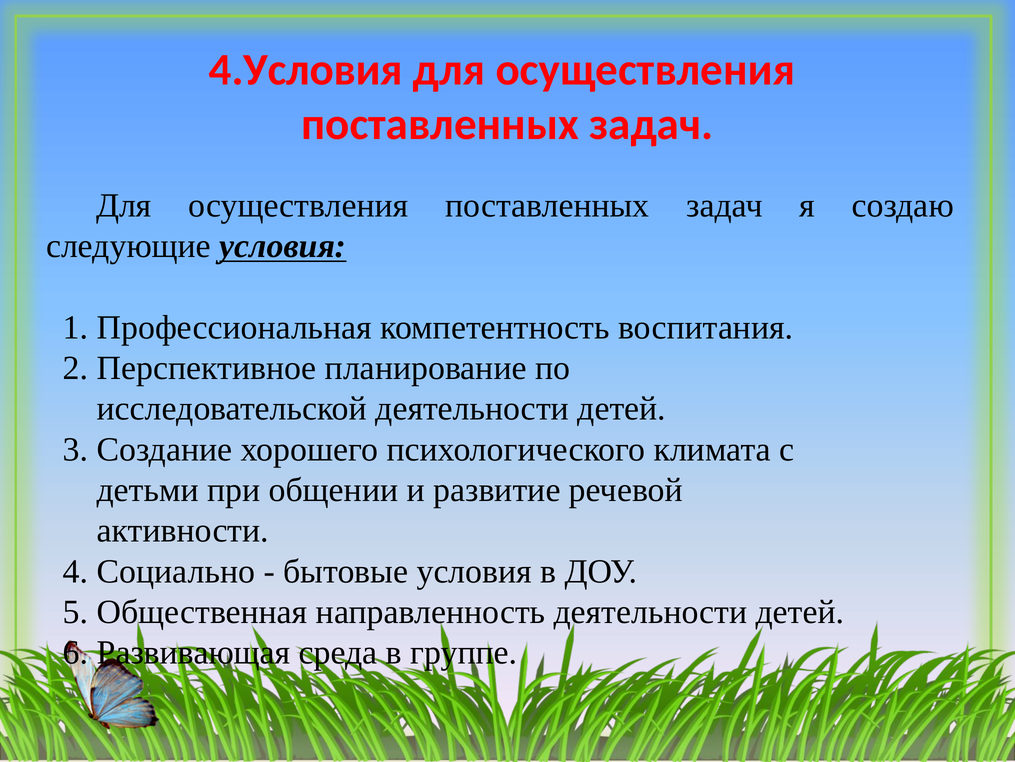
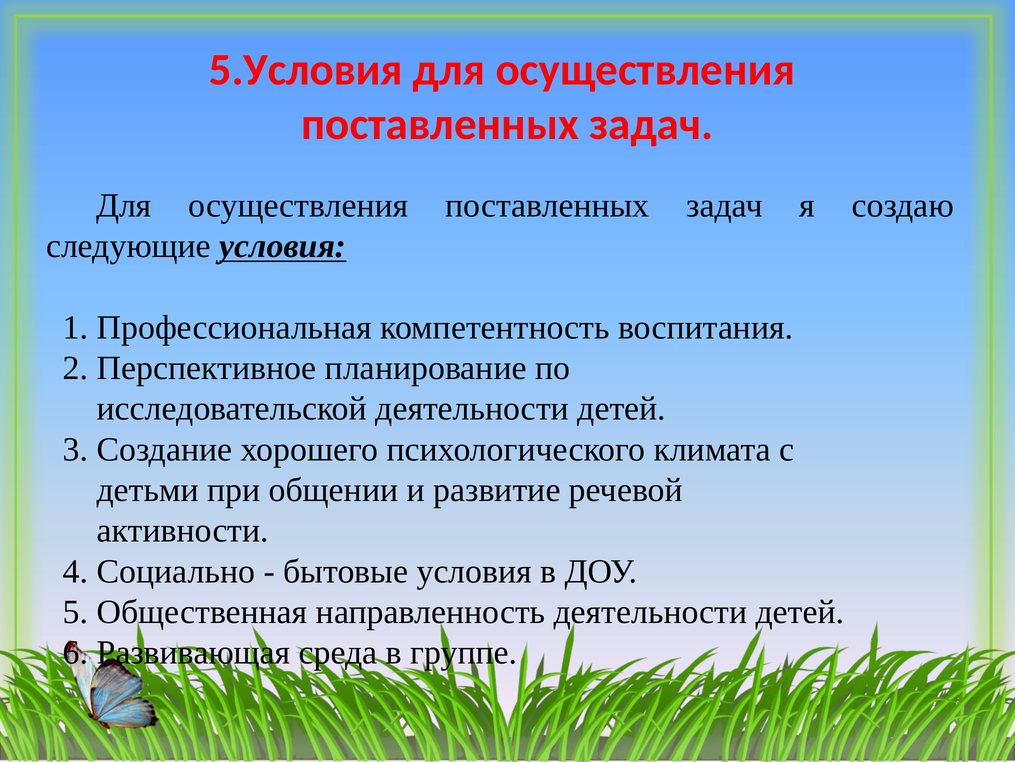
4.Условия: 4.Условия -> 5.Условия (306, 70)
